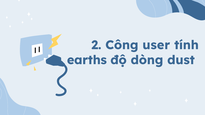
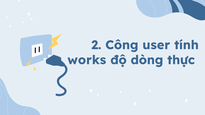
earths: earths -> works (87, 60)
dust: dust -> thực (181, 60)
